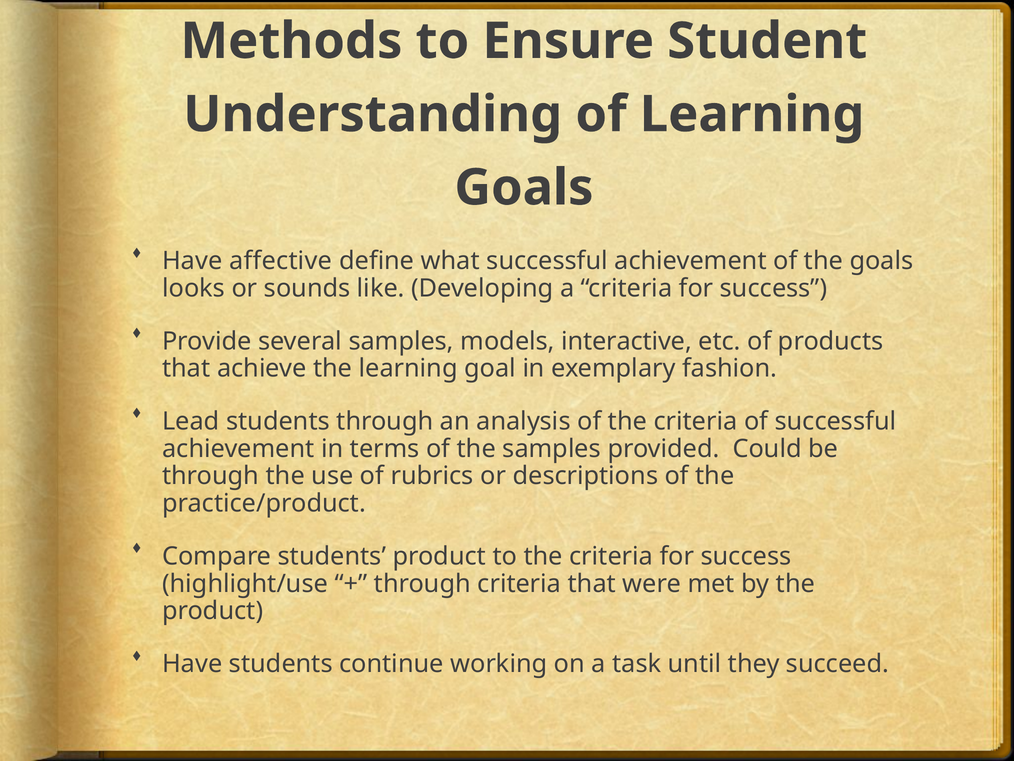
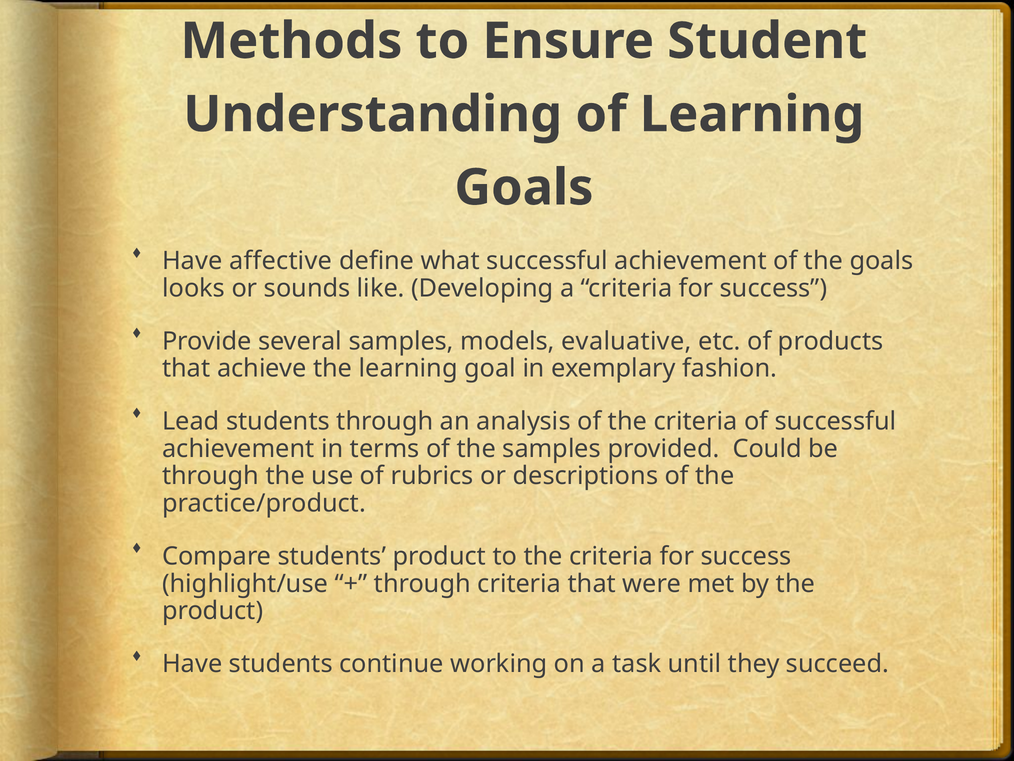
interactive: interactive -> evaluative (626, 341)
